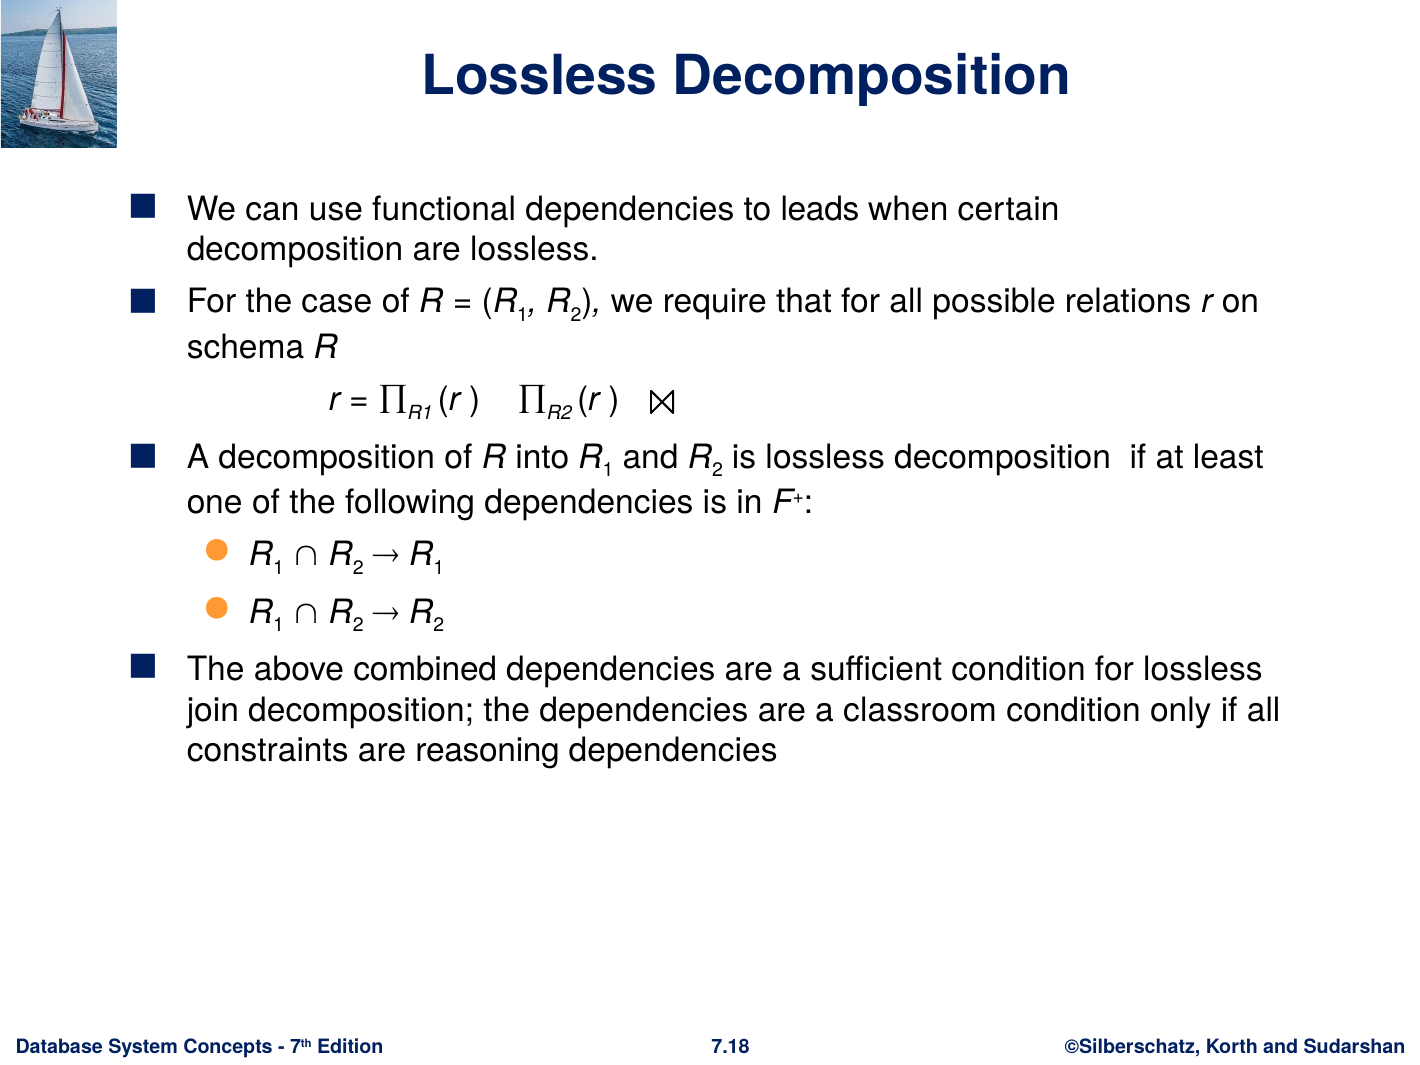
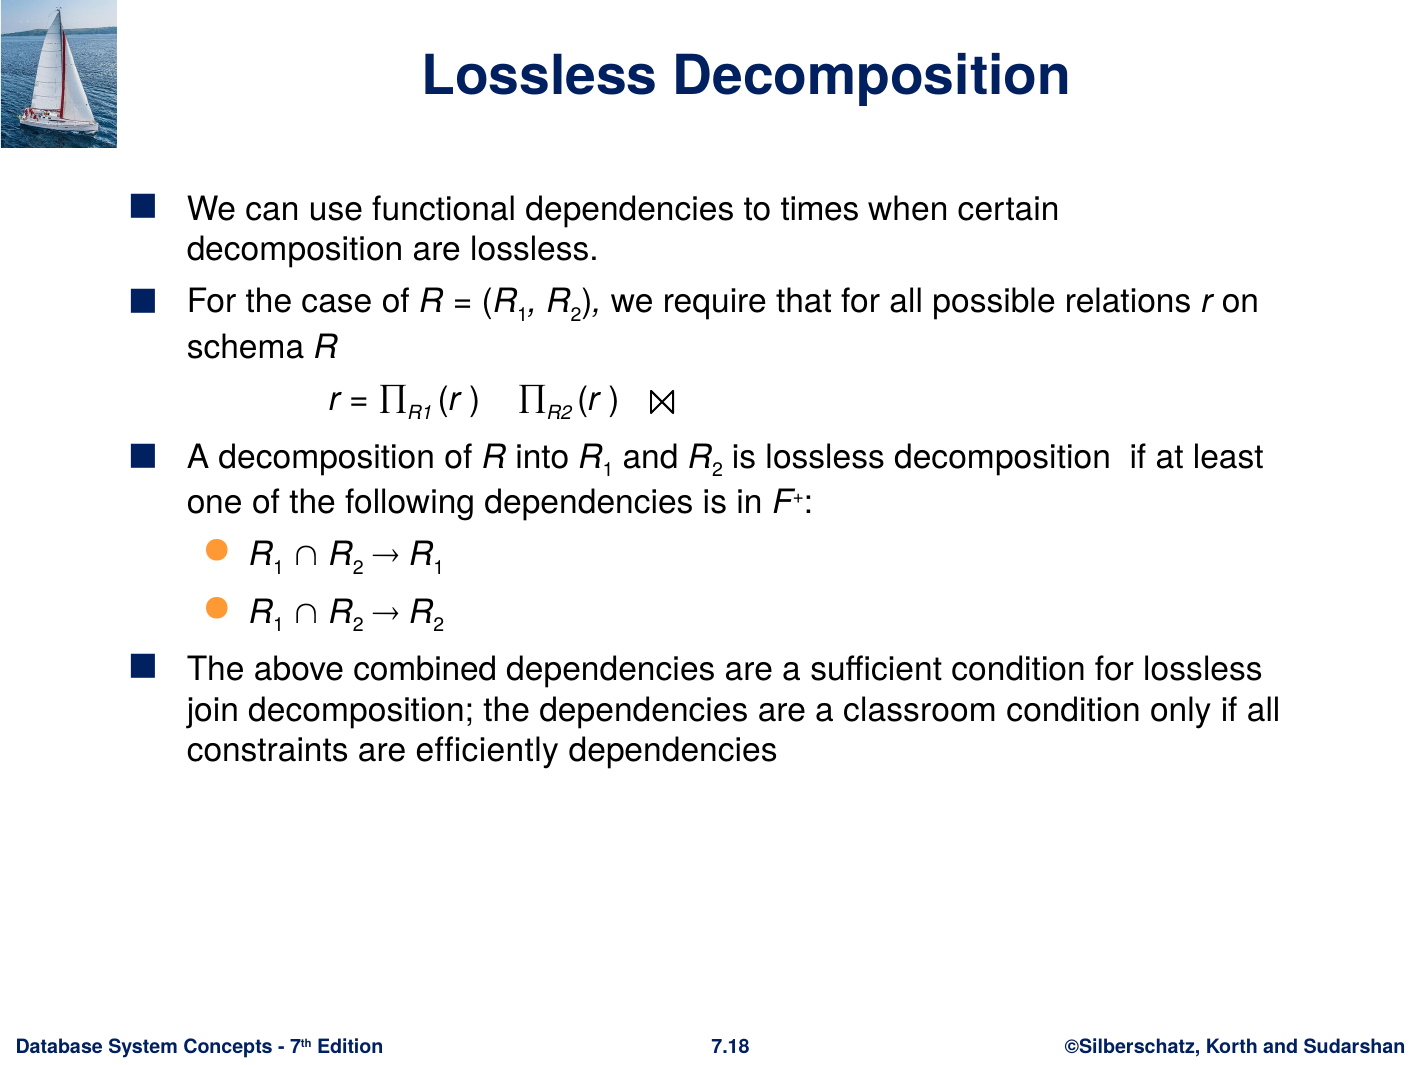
leads: leads -> times (820, 210)
reasoning: reasoning -> efficiently (487, 750)
